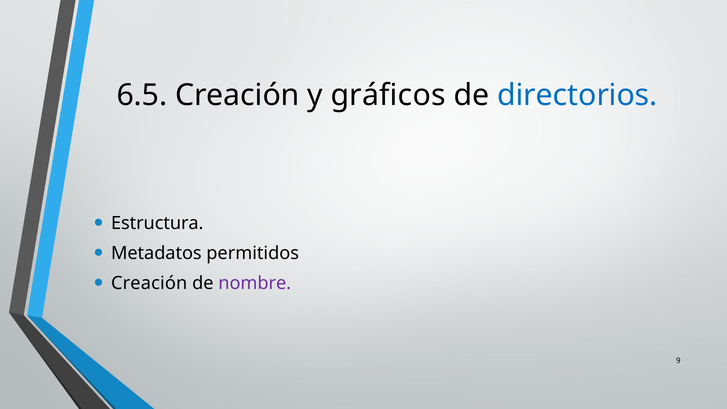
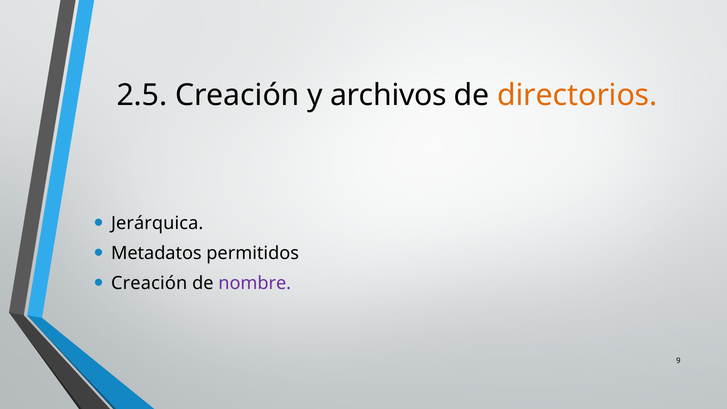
6.5: 6.5 -> 2.5 (142, 95)
gráficos: gráficos -> archivos (388, 95)
directorios colour: blue -> orange (577, 95)
Estructura: Estructura -> Jerárquica (157, 223)
